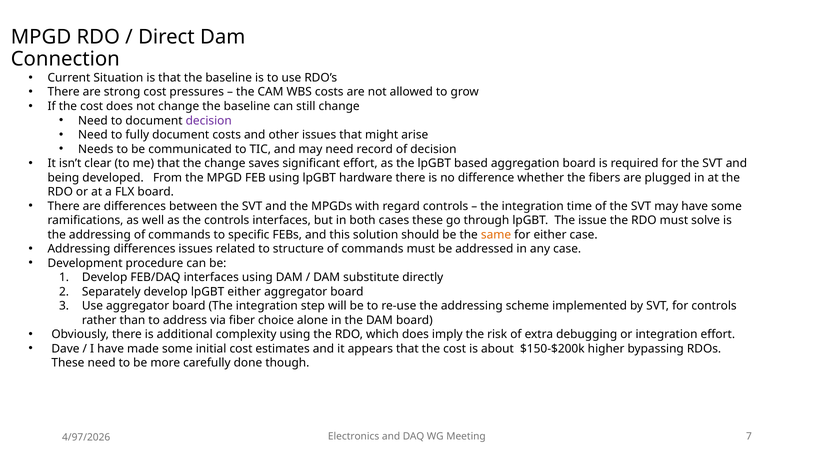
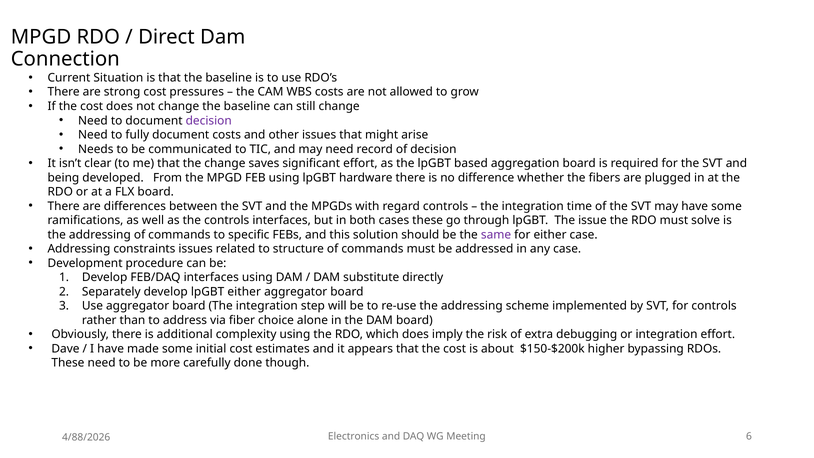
same colour: orange -> purple (496, 235)
Addressing differences: differences -> constraints (144, 249)
7: 7 -> 6 (749, 436)
4/97/2026: 4/97/2026 -> 4/88/2026 (86, 437)
